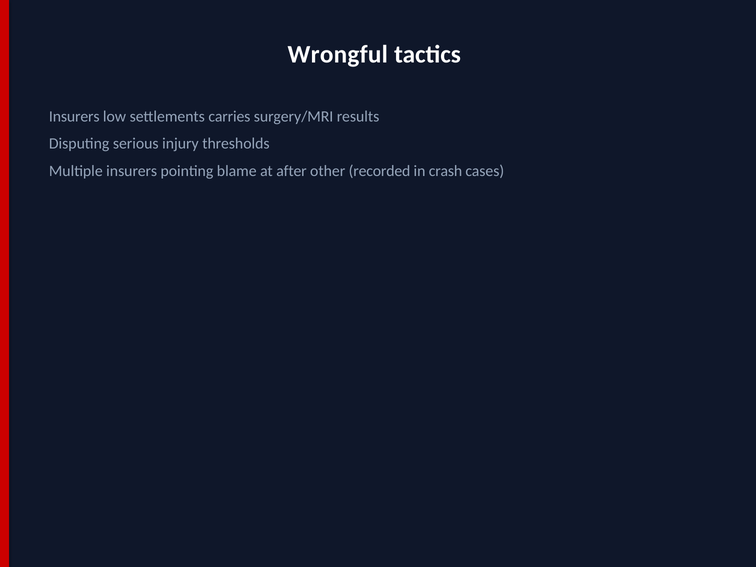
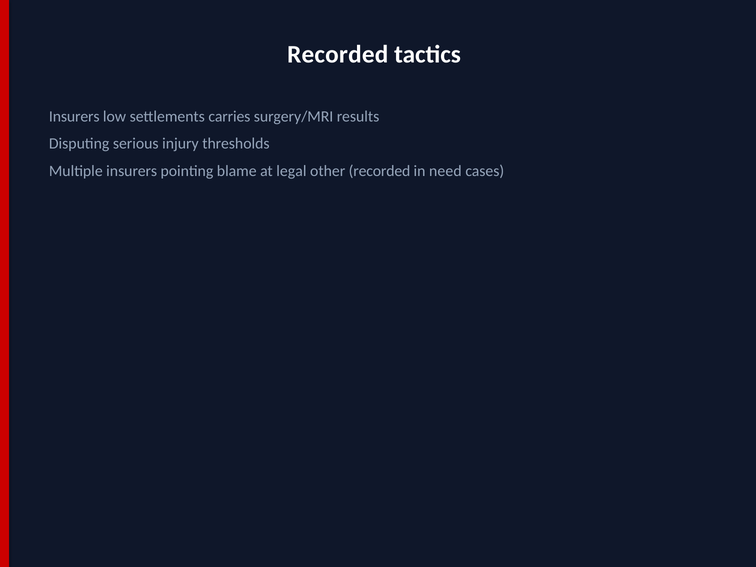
Wrongful: Wrongful -> Recorded (338, 55)
after: after -> legal (291, 171)
crash: crash -> need (445, 171)
